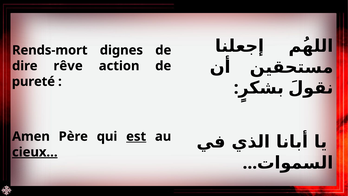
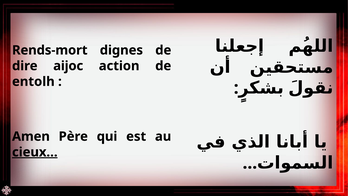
rêve: rêve -> aijoc (68, 66)
pureté: pureté -> entolh (33, 81)
est underline: present -> none (136, 136)
